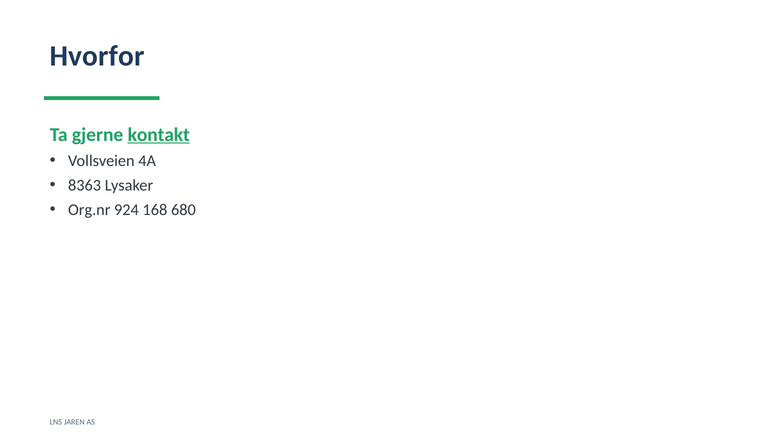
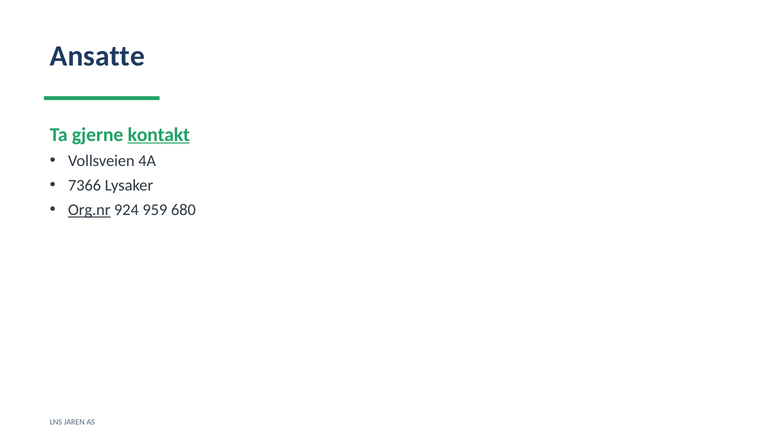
Hvorfor: Hvorfor -> Ansatte (97, 56)
8363: 8363 -> 7366 (85, 185)
Org.nr underline: none -> present (89, 210)
168: 168 -> 959 (155, 210)
